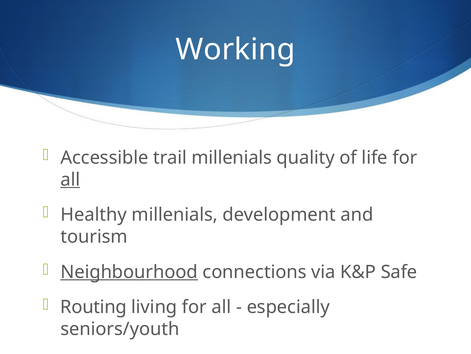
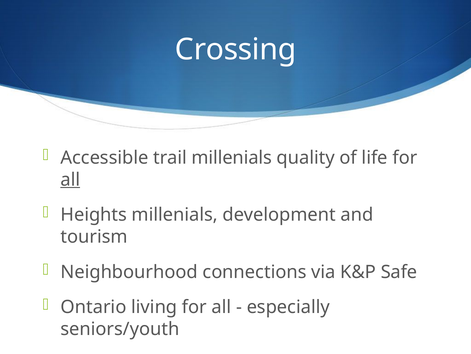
Working: Working -> Crossing (236, 49)
Healthy: Healthy -> Heights (94, 214)
Neighbourhood underline: present -> none (129, 271)
Routing: Routing -> Ontario (93, 307)
